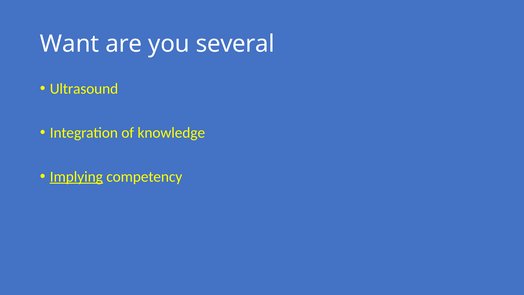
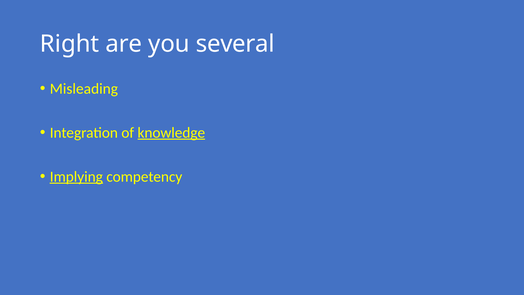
Want: Want -> Right (70, 44)
Ultrasound: Ultrasound -> Misleading (84, 89)
knowledge underline: none -> present (171, 133)
